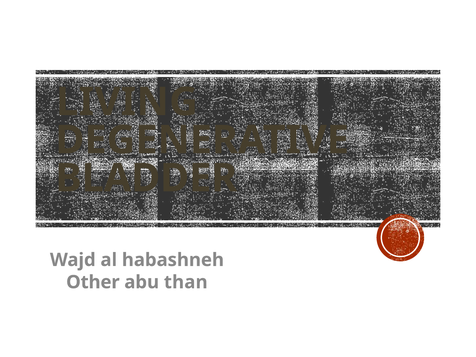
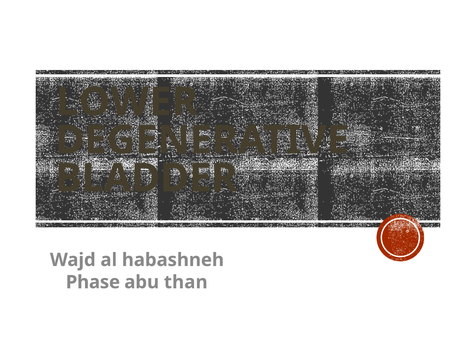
LIVING: LIVING -> LOWER (127, 102)
Other: Other -> Phase (93, 282)
